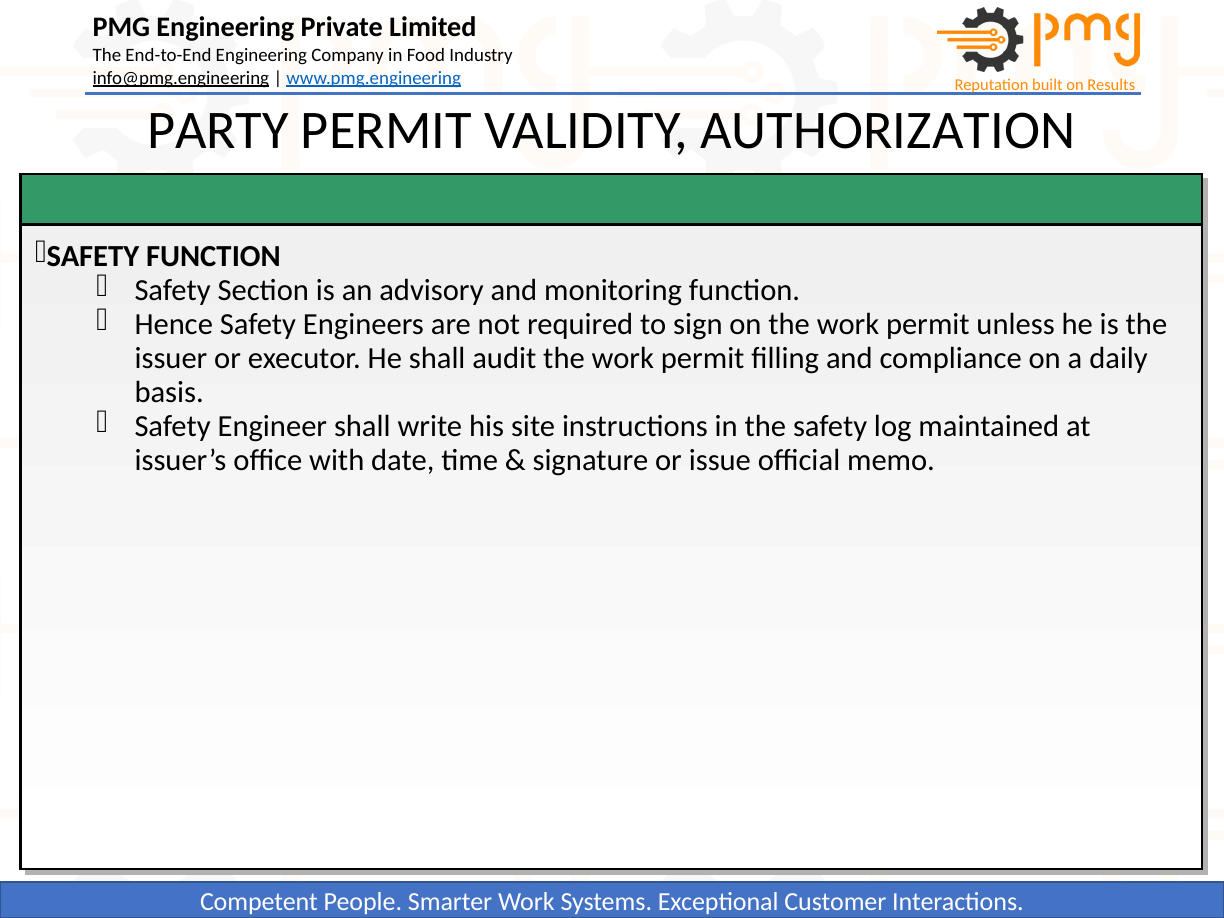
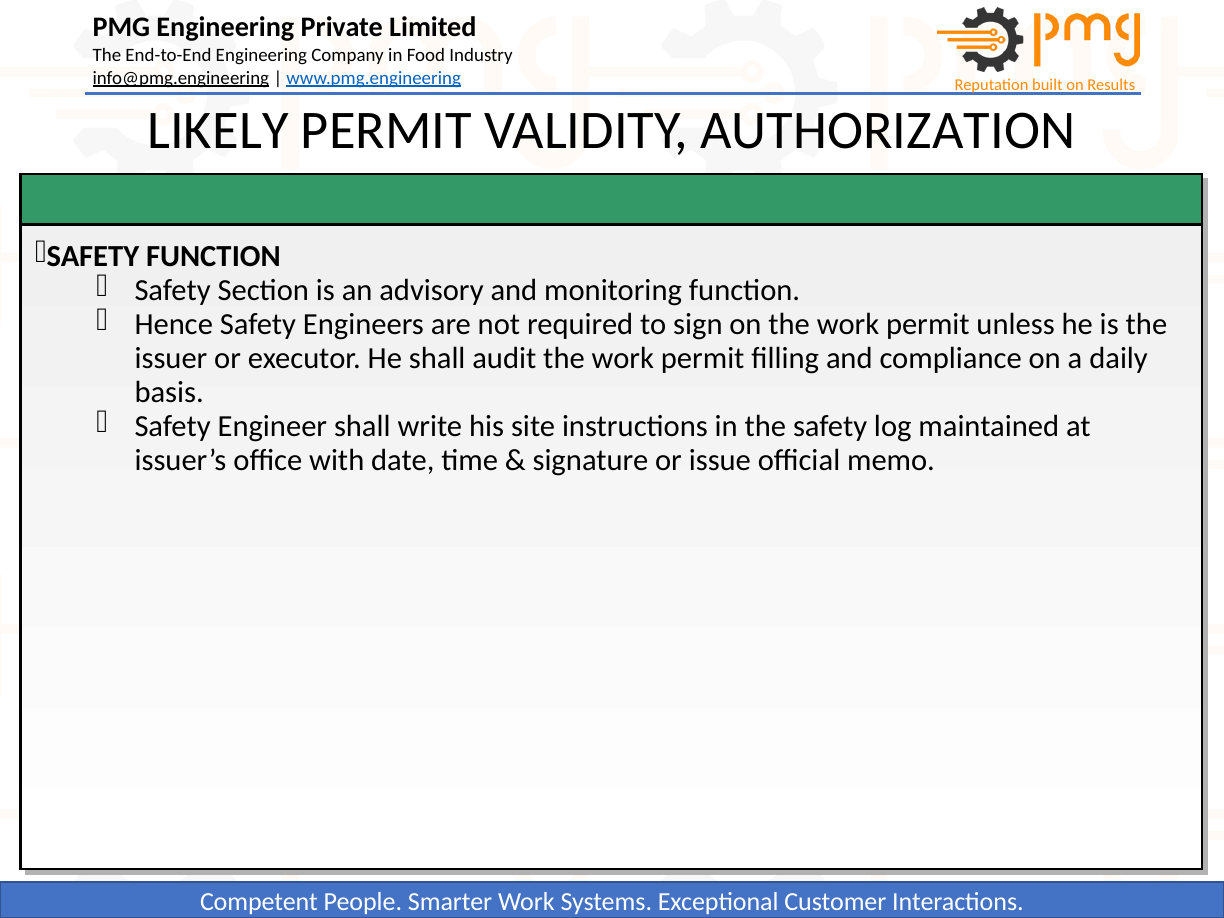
PARTY: PARTY -> LIKELY (218, 131)
